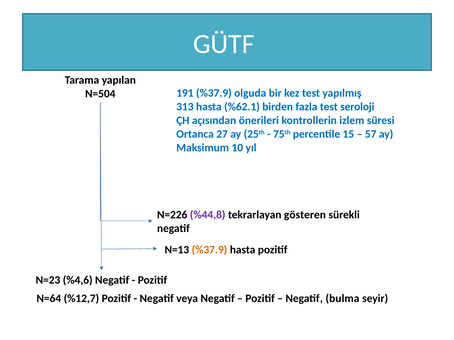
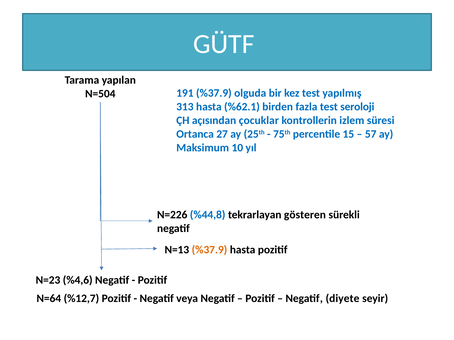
önerileri: önerileri -> çocuklar (259, 121)
%44,8 colour: purple -> blue (208, 215)
bulma: bulma -> diyete (342, 299)
